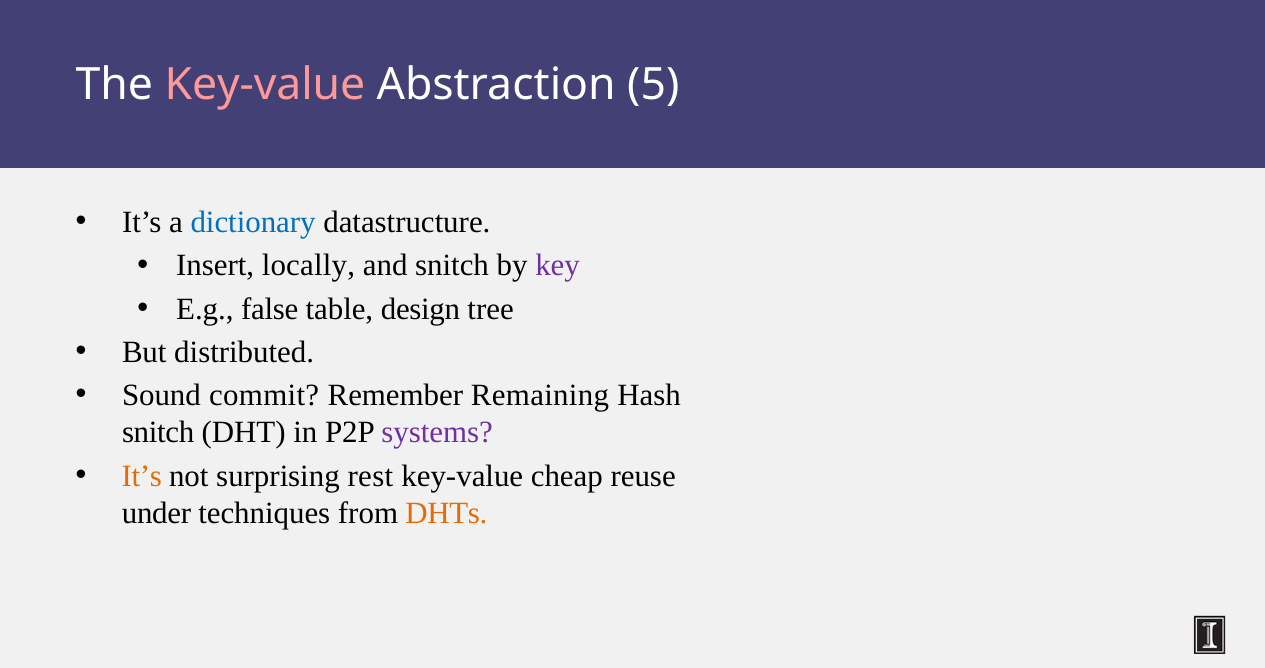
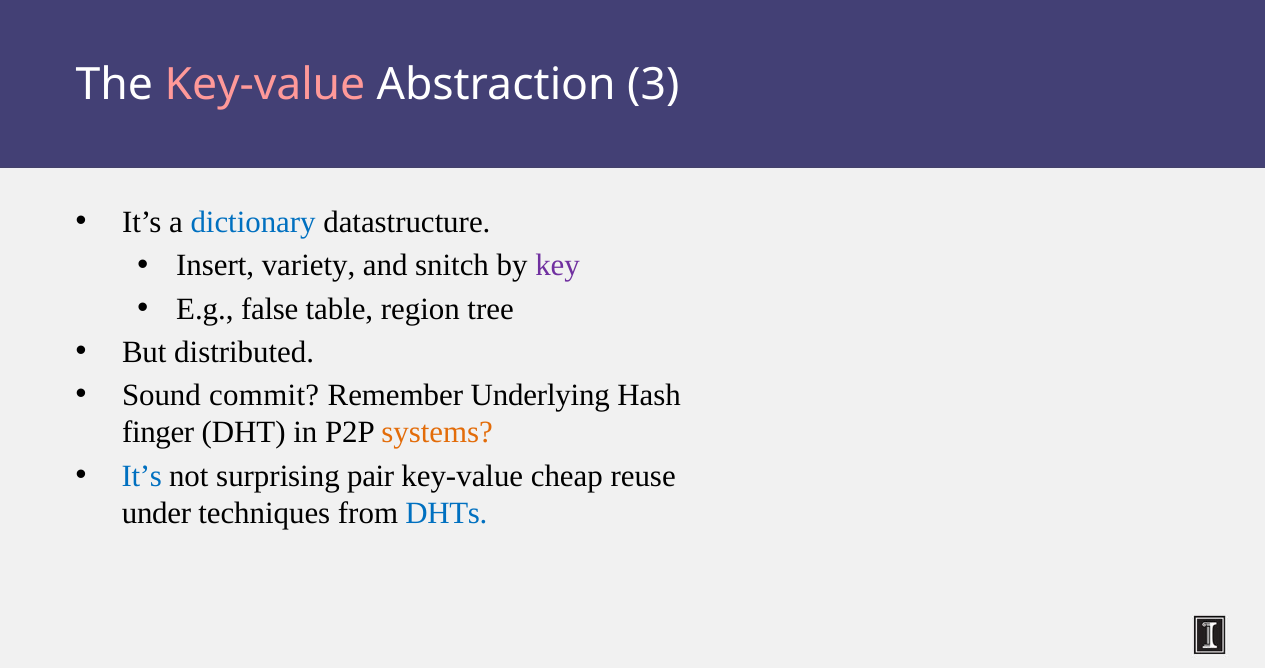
5: 5 -> 3 (653, 85)
locally: locally -> variety (309, 266)
design: design -> region (420, 309)
Remaining: Remaining -> Underlying (540, 396)
snitch: snitch -> finger (158, 433)
systems colour: purple -> orange (437, 433)
It’s colour: orange -> blue (142, 476)
rest: rest -> pair (371, 476)
DHTs colour: orange -> blue (446, 513)
